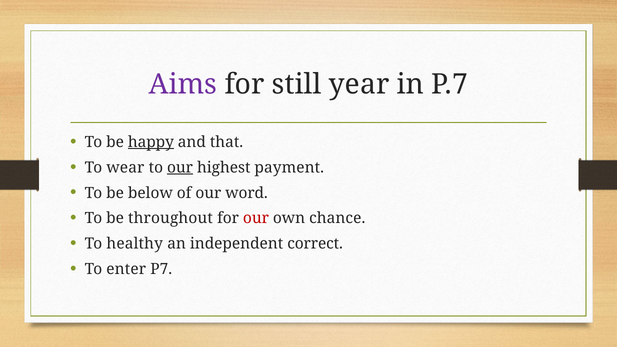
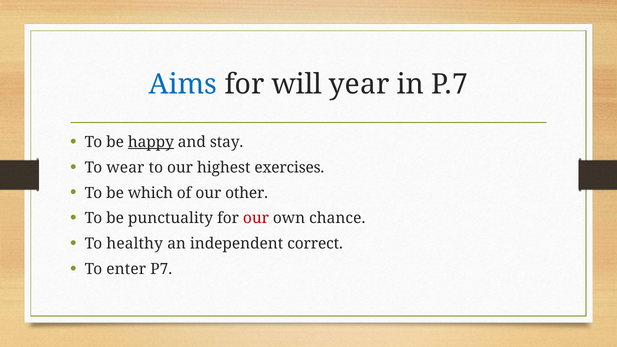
Aims colour: purple -> blue (183, 85)
still: still -> will (297, 85)
that: that -> stay (227, 142)
our underline: present -> none (180, 168)
payment: payment -> exercises (289, 168)
below: below -> which (150, 193)
word: word -> other (247, 193)
throughout: throughout -> punctuality (171, 218)
